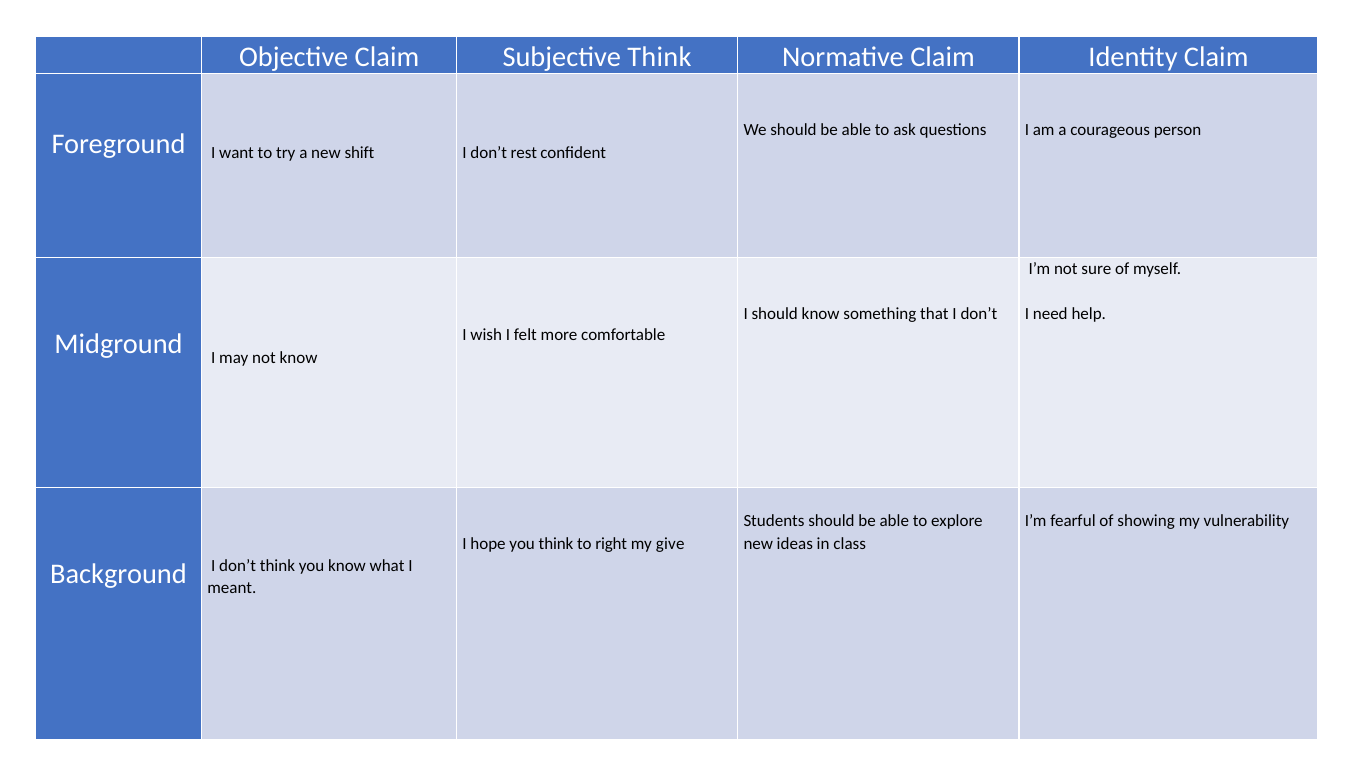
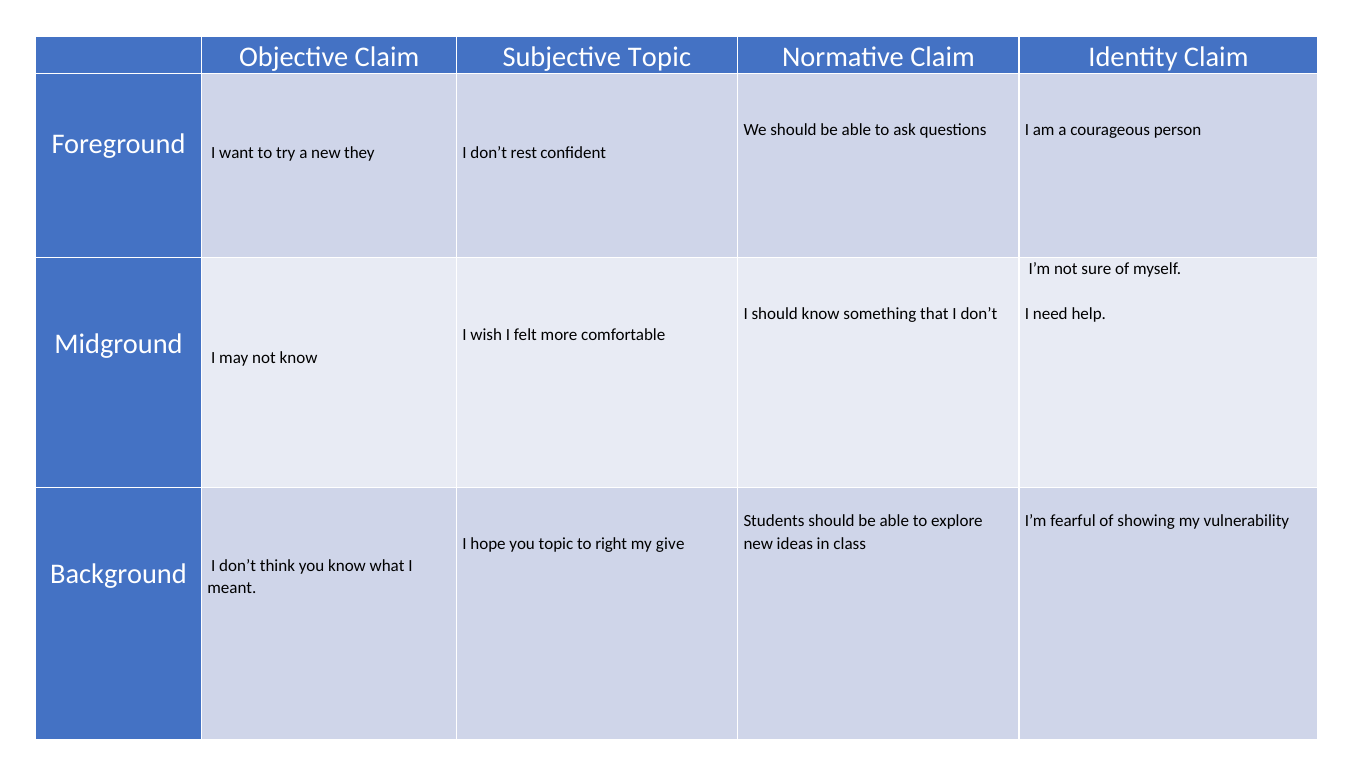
Subjective Think: Think -> Topic (659, 57)
shift: shift -> they (359, 152)
you think: think -> topic (556, 543)
